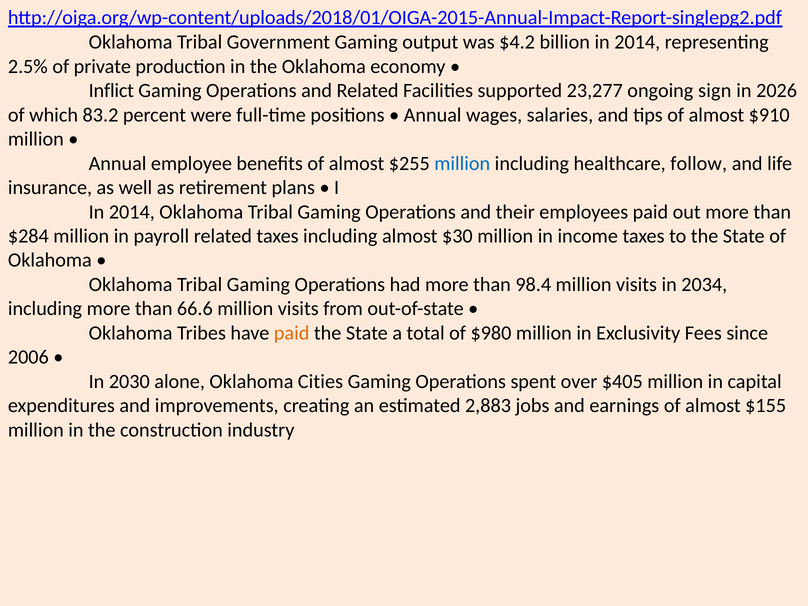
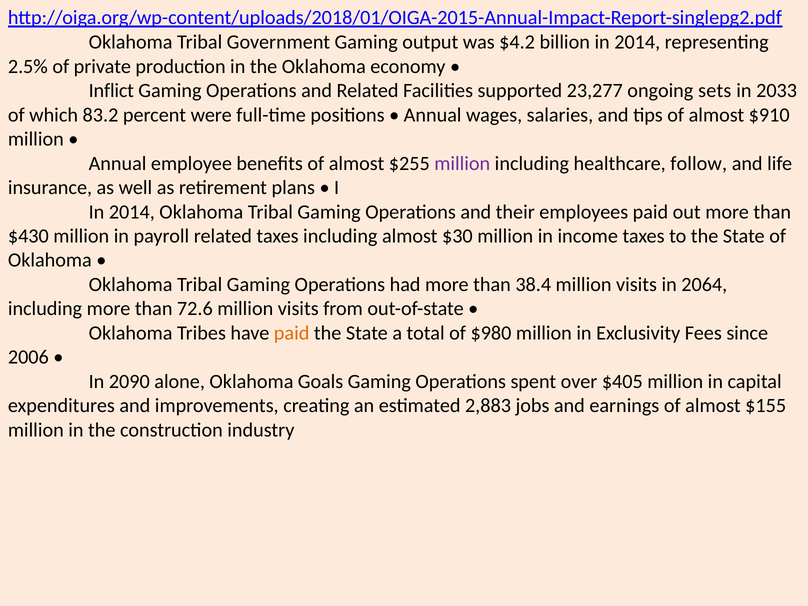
sign: sign -> sets (715, 91)
2026: 2026 -> 2033 (777, 91)
million colour: blue -> purple (462, 163)
$284: $284 -> $430 (28, 236)
98.4: 98.4 -> 38.4 (533, 285)
2034: 2034 -> 2064 (704, 285)
66.6: 66.6 -> 72.6 (195, 309)
2030: 2030 -> 2090 (129, 382)
Cities: Cities -> Goals (321, 382)
